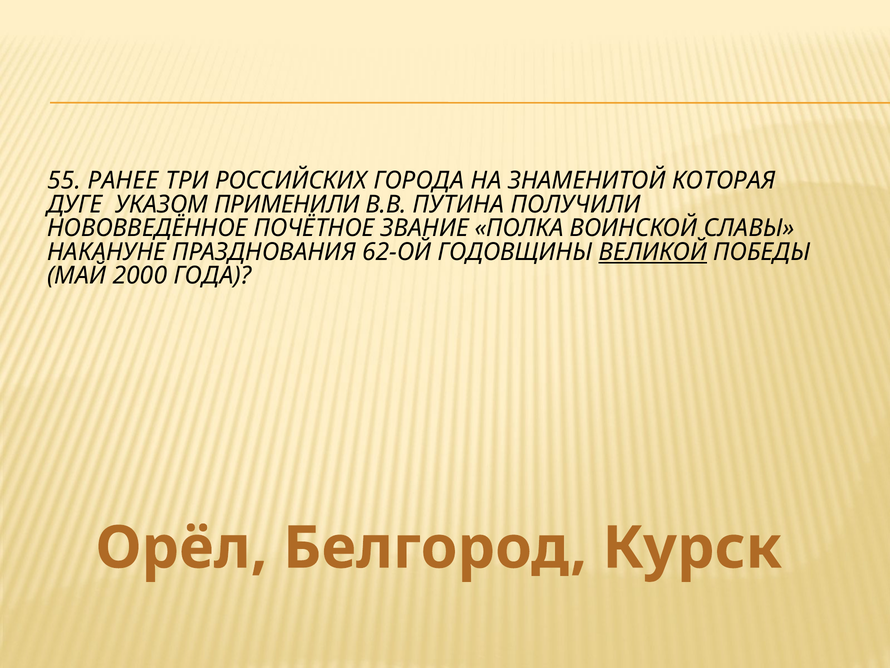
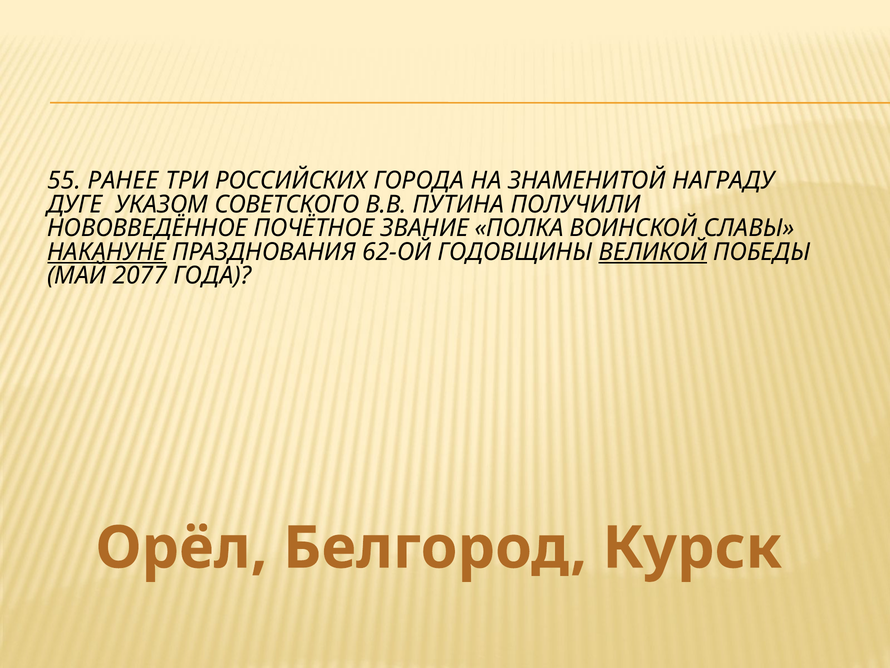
КОТОРАЯ: КОТОРАЯ -> НАГРАДУ (724, 180)
ПРИМЕНИЛИ: ПРИМЕНИЛИ -> СОВЕТСКОГО (287, 204)
НАКАНУНЕ underline: none -> present (107, 252)
2000: 2000 -> 2077 (140, 275)
